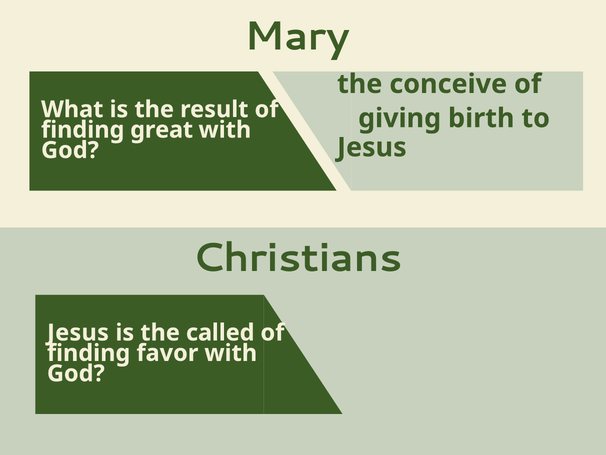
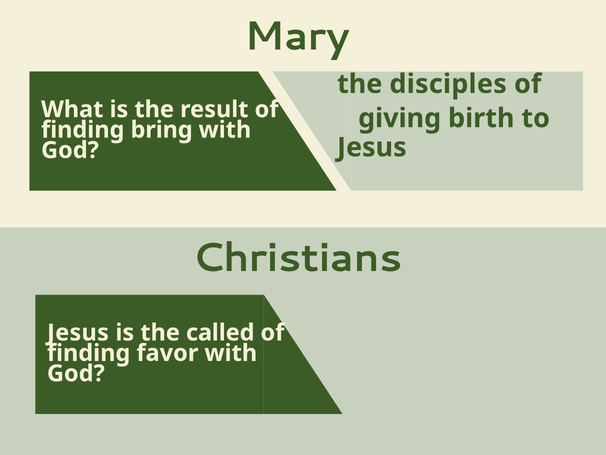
conceive: conceive -> disciples (448, 84)
great: great -> bring (162, 130)
